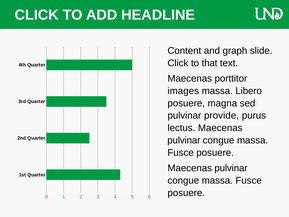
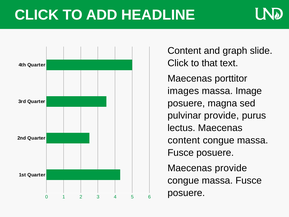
Libero: Libero -> Image (249, 91)
pulvinar: pulvinar -> content (184, 140)
pulvinar: pulvinar -> provide (231, 168)
